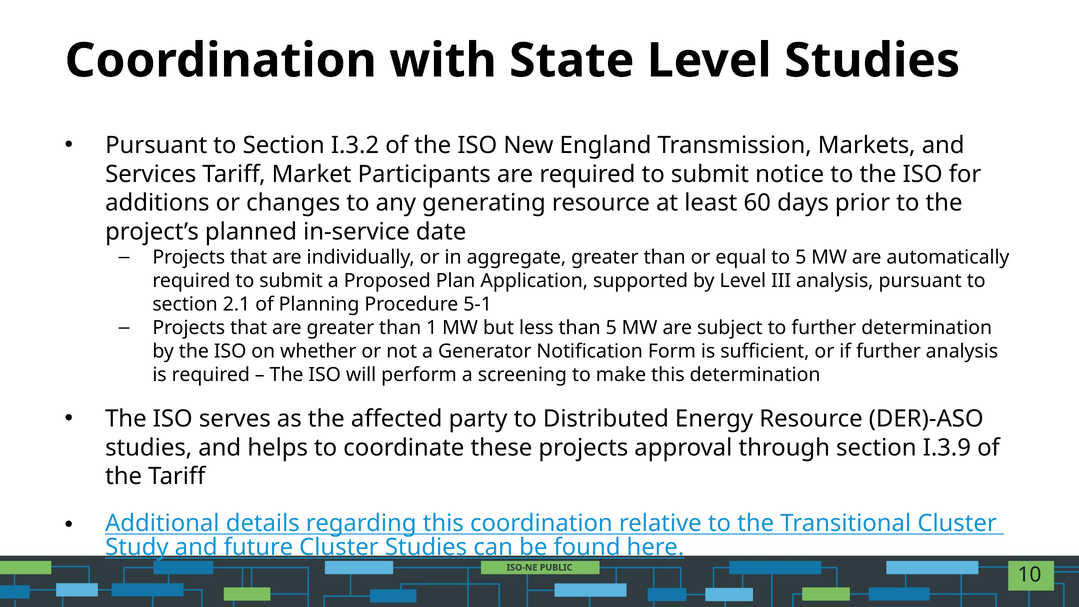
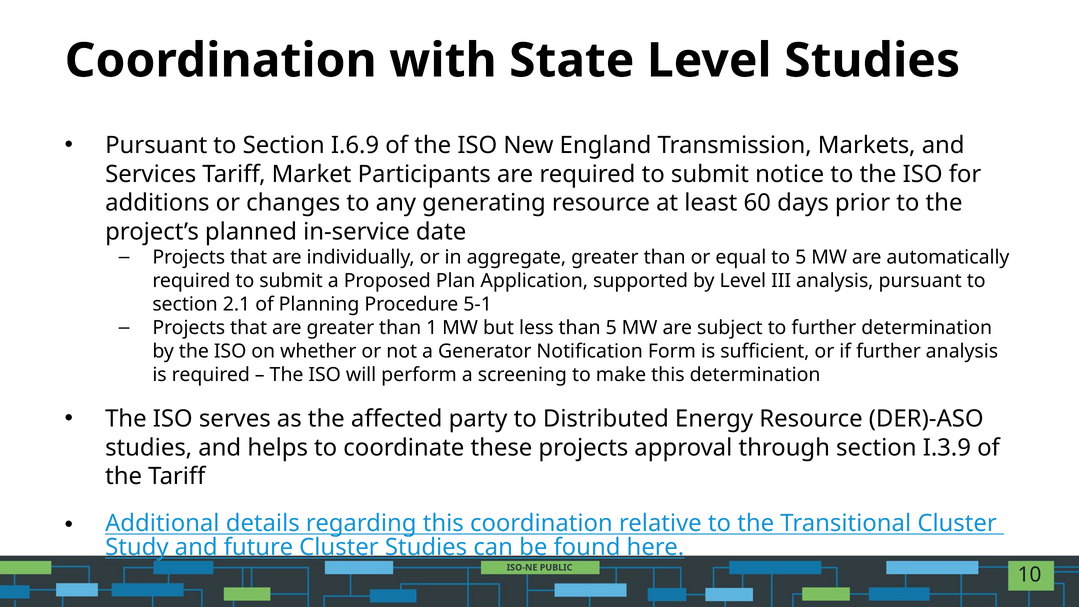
I.3.2: I.3.2 -> I.6.9 (355, 145)
